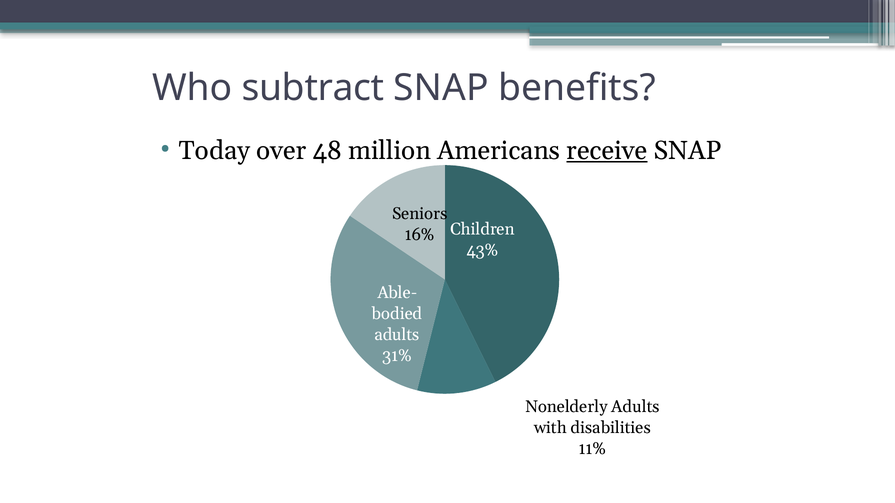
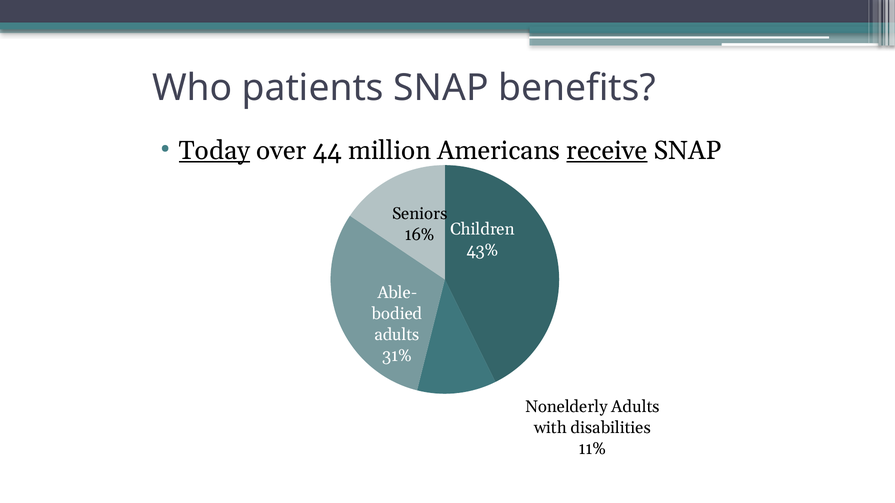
subtract: subtract -> patients (313, 88)
Today underline: none -> present (214, 151)
48: 48 -> 44 (327, 151)
